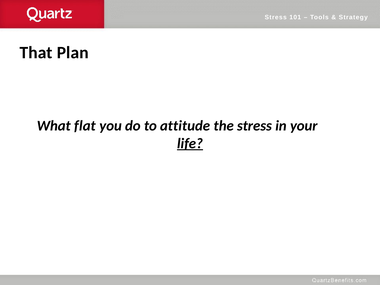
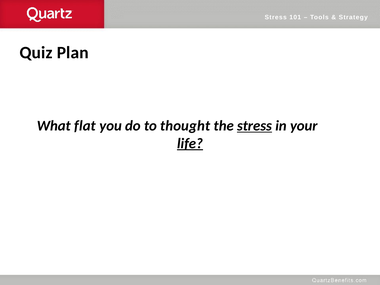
That: That -> Quiz (36, 53)
attitude: attitude -> thought (185, 126)
stress underline: none -> present (255, 126)
